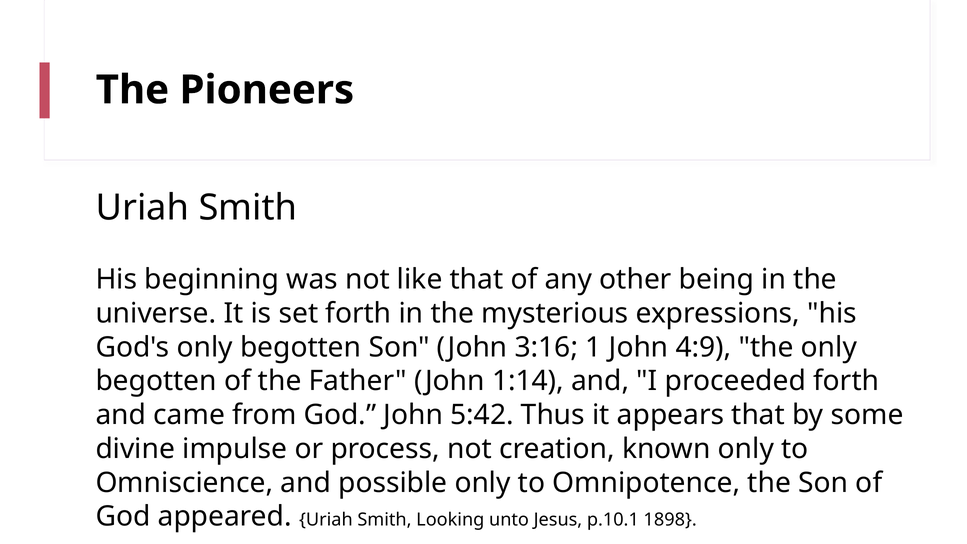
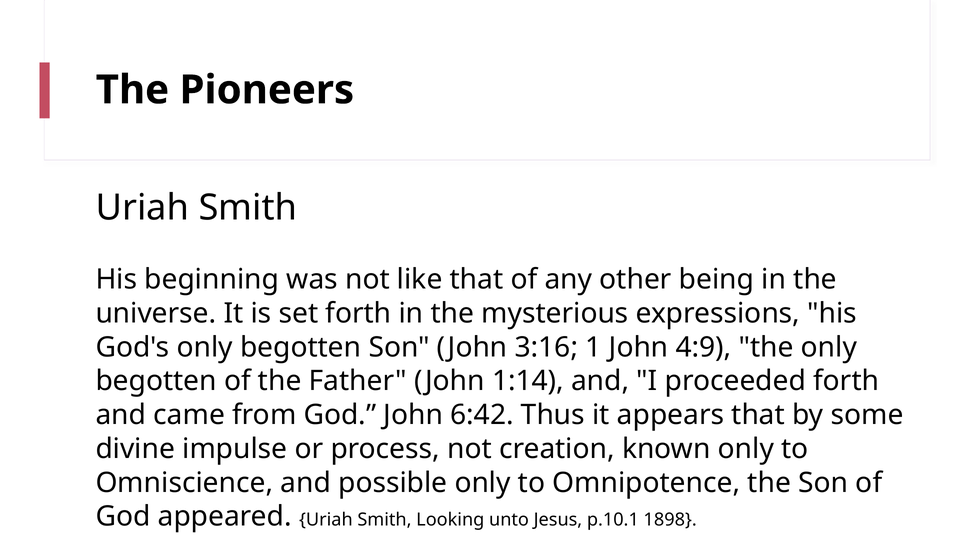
5:42: 5:42 -> 6:42 (482, 415)
